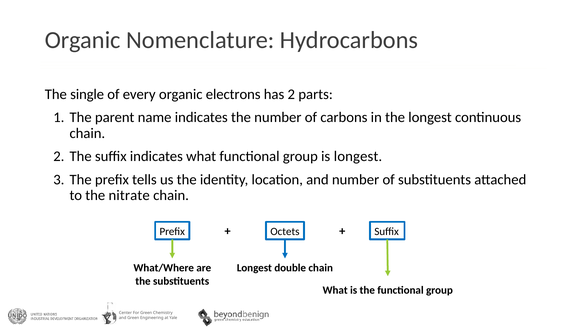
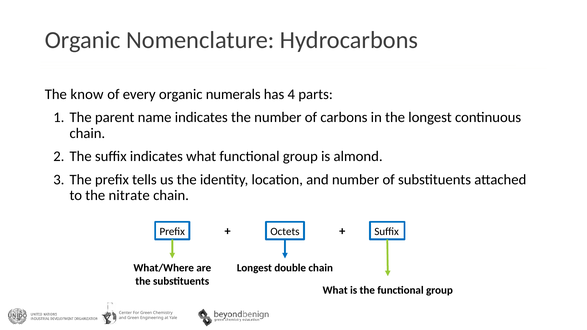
single: single -> know (87, 94)
electrons: electrons -> numerals (233, 94)
has 2: 2 -> 4 (291, 94)
is longest: longest -> almond (358, 156)
